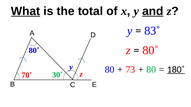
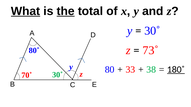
the underline: none -> present (66, 11)
and underline: present -> none (153, 11)
83˚: 83˚ -> 30˚ (152, 31)
80˚: 80˚ -> 73˚ (150, 51)
73: 73 -> 33 (130, 70)
80: 80 -> 38 (151, 70)
